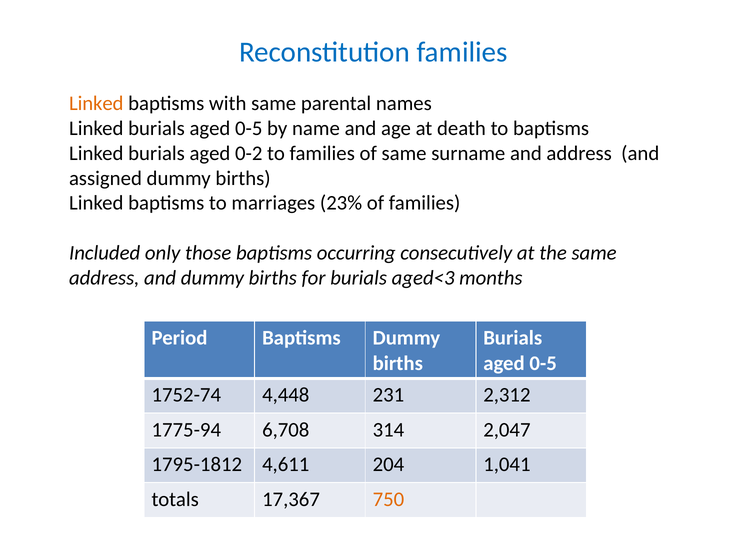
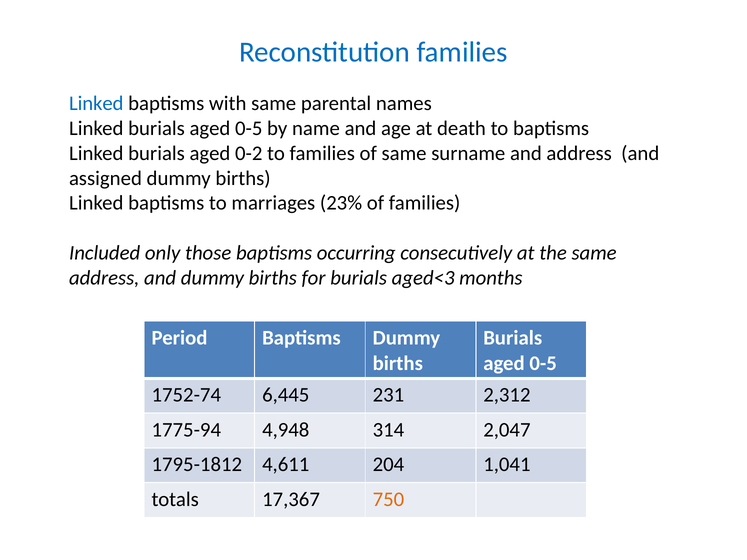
Linked colour: orange -> blue (96, 104)
4,448: 4,448 -> 6,445 (286, 395)
6,708: 6,708 -> 4,948 (286, 430)
